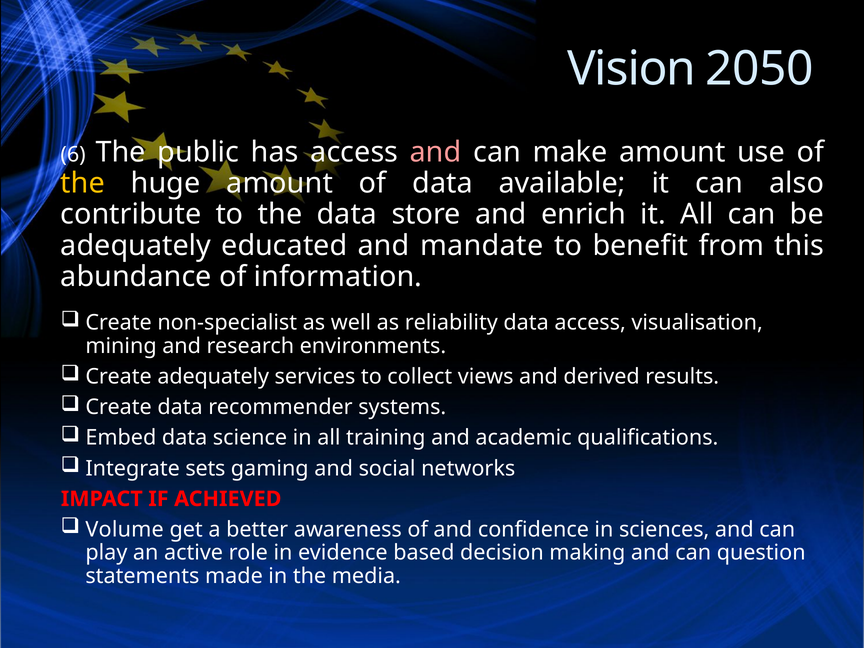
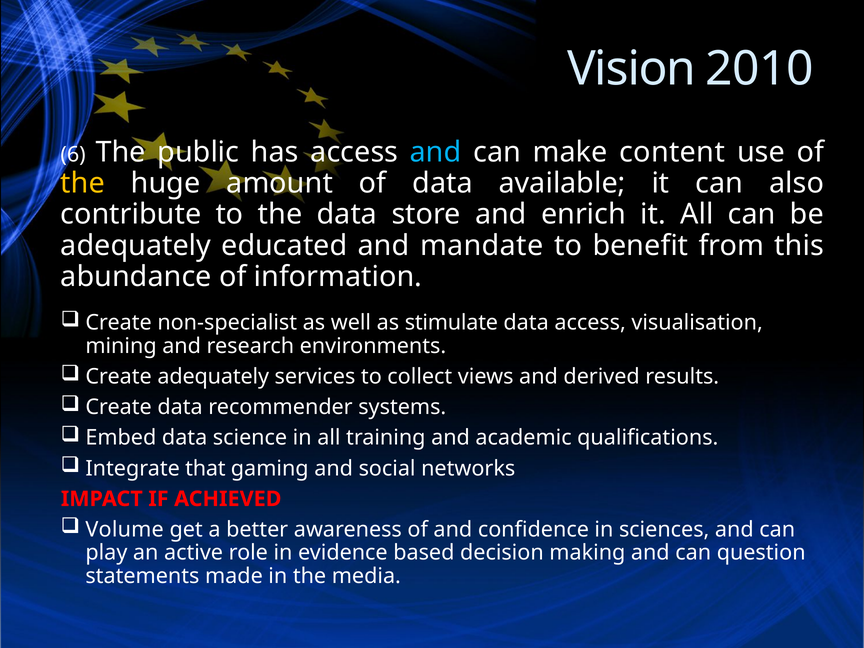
2050: 2050 -> 2010 (759, 69)
and colour: pink -> light blue (436, 152)
make amount: amount -> content (672, 152)
reliability: reliability -> stimulate (451, 323)
sets: sets -> that (205, 468)
